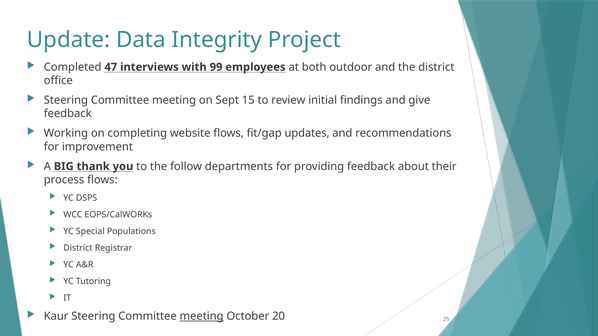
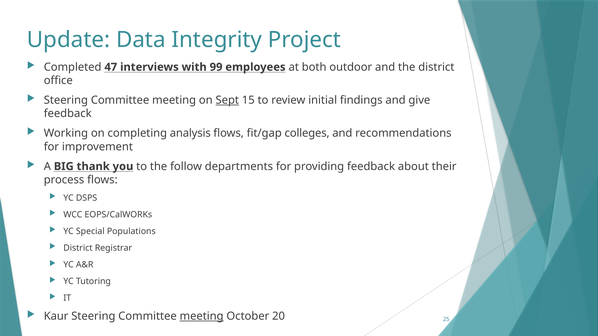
Sept underline: none -> present (227, 100)
website: website -> analysis (190, 133)
updates: updates -> colleges (307, 133)
